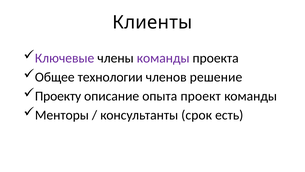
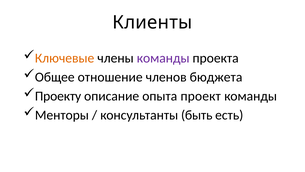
Ключевые colour: purple -> orange (65, 58)
технологии: технологии -> отношение (110, 77)
решение: решение -> бюджета (216, 77)
срок: срок -> быть (197, 115)
